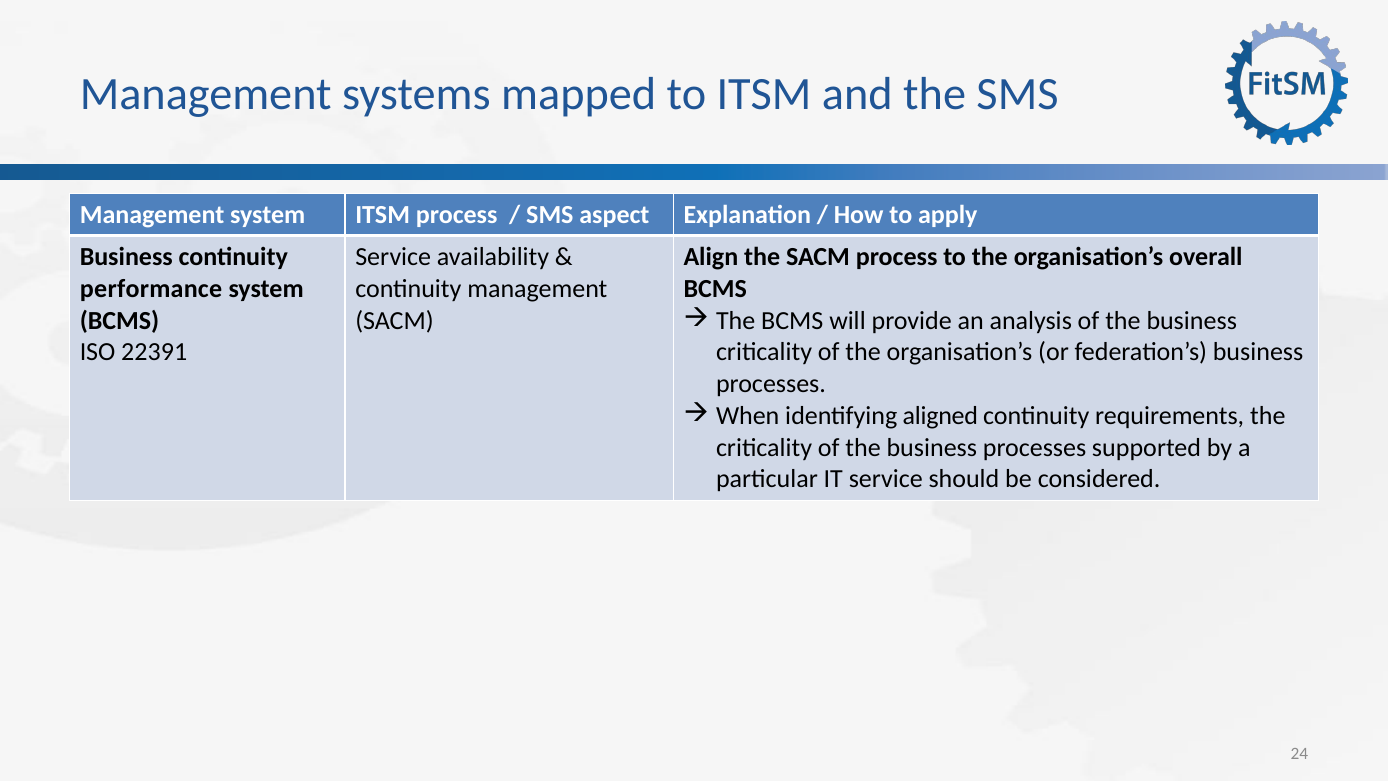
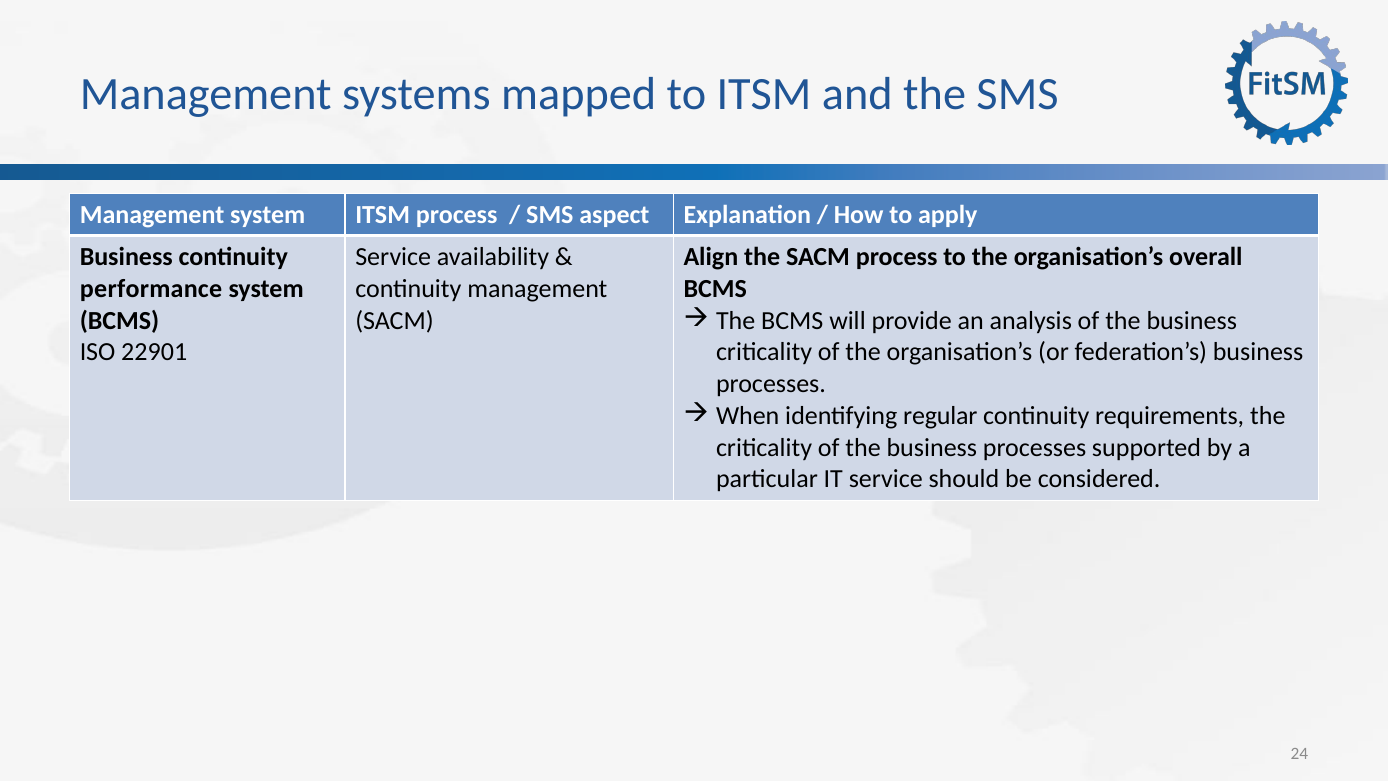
22391: 22391 -> 22901 (154, 352)
aligned: aligned -> regular (940, 416)
